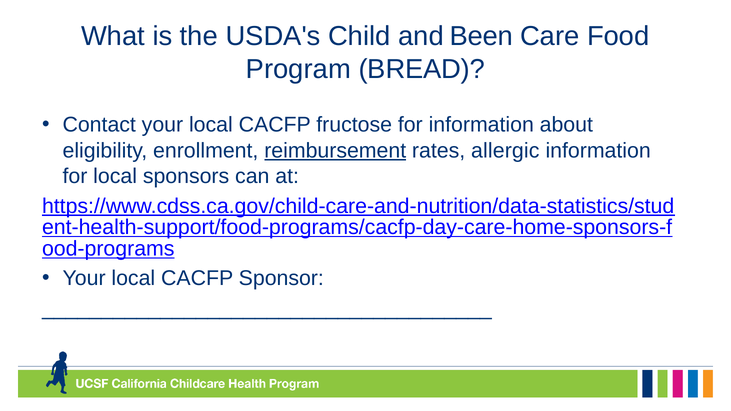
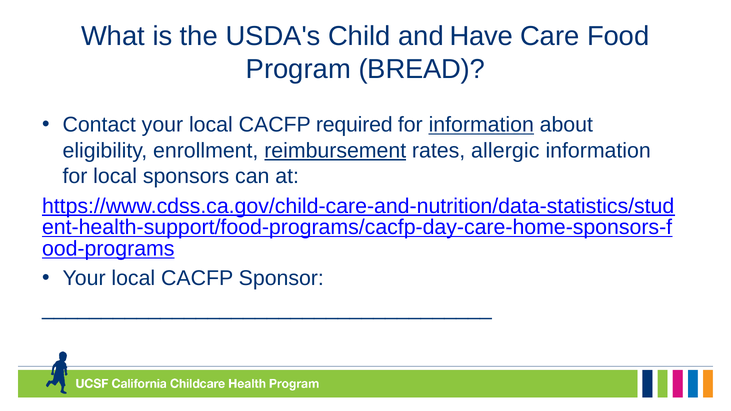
Been: Been -> Have (481, 36)
fructose: fructose -> required (354, 125)
information underline: none -> present (481, 125)
